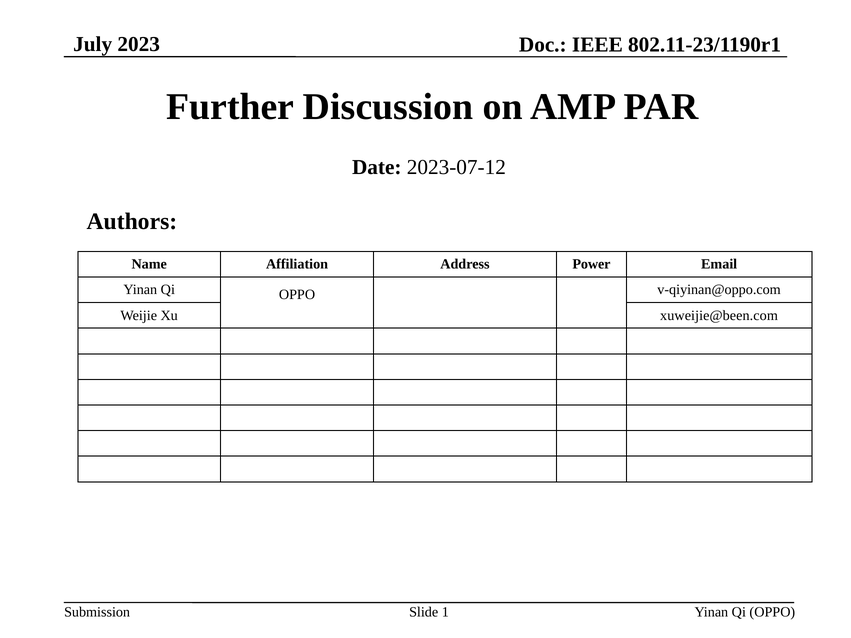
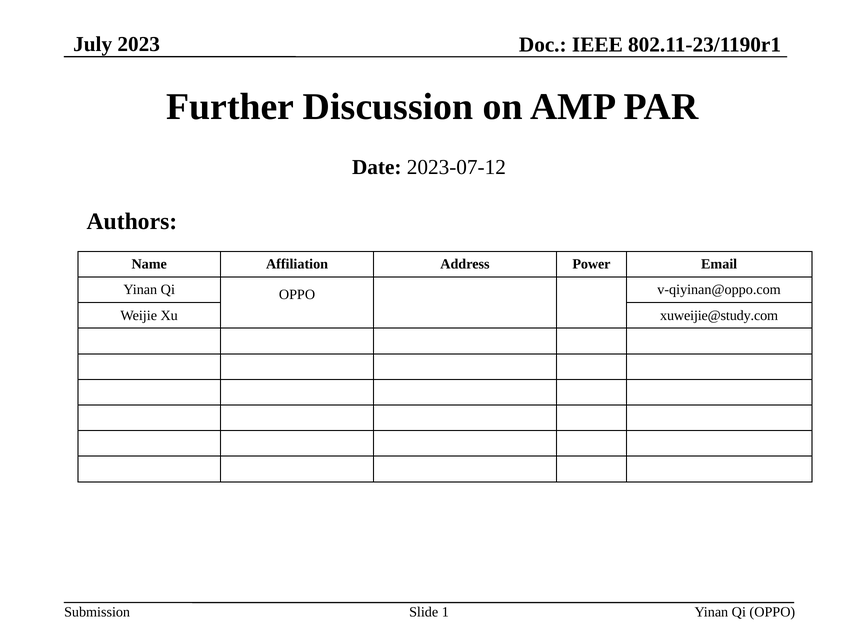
xuweijie@been.com: xuweijie@been.com -> xuweijie@study.com (719, 316)
